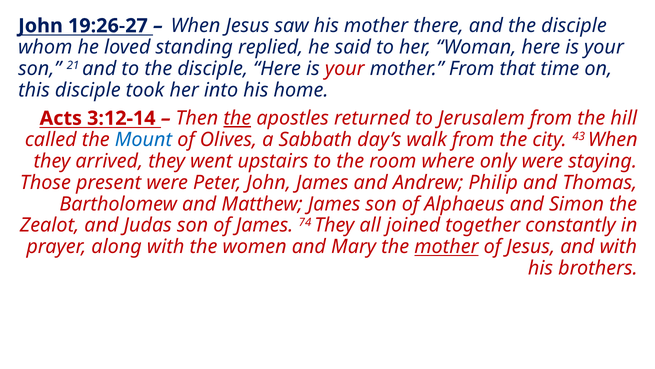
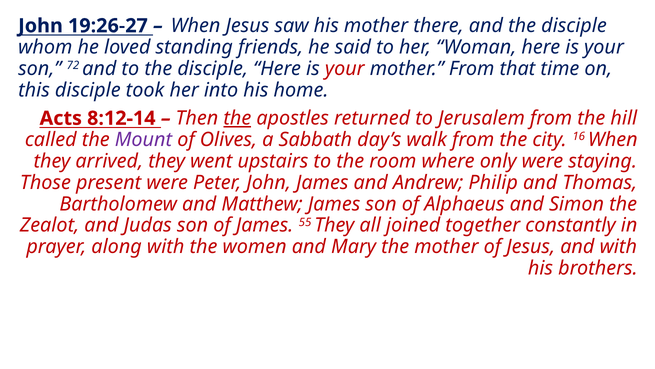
replied: replied -> friends (271, 47)
21: 21 -> 72 (73, 65)
3:12-14: 3:12-14 -> 8:12-14 (121, 118)
Mount colour: blue -> purple (143, 140)
43: 43 -> 16 (579, 136)
74: 74 -> 55 (305, 222)
mother underline: present -> none (446, 246)
